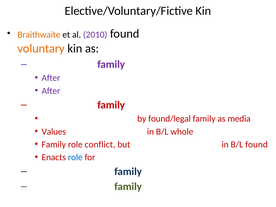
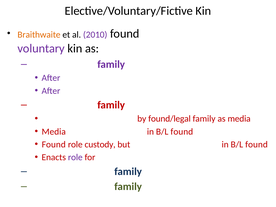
voluntary colour: orange -> purple (41, 48)
Values: Values -> Media (54, 132)
whole: whole -> found (182, 132)
Family: Family -> Found (54, 144)
conflict: conflict -> custody (100, 144)
role colour: blue -> purple (75, 157)
